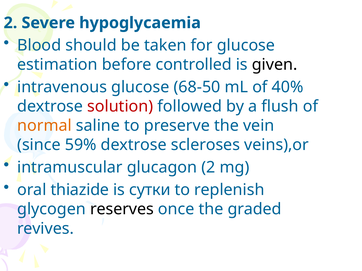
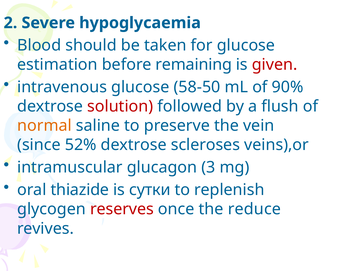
controlled: controlled -> remaining (194, 65)
given colour: black -> red (275, 65)
68-50: 68-50 -> 58-50 (197, 87)
40%: 40% -> 90% (288, 87)
59%: 59% -> 52% (81, 145)
glucagon 2: 2 -> 3 (208, 168)
reserves colour: black -> red (122, 210)
graded: graded -> reduce (254, 210)
